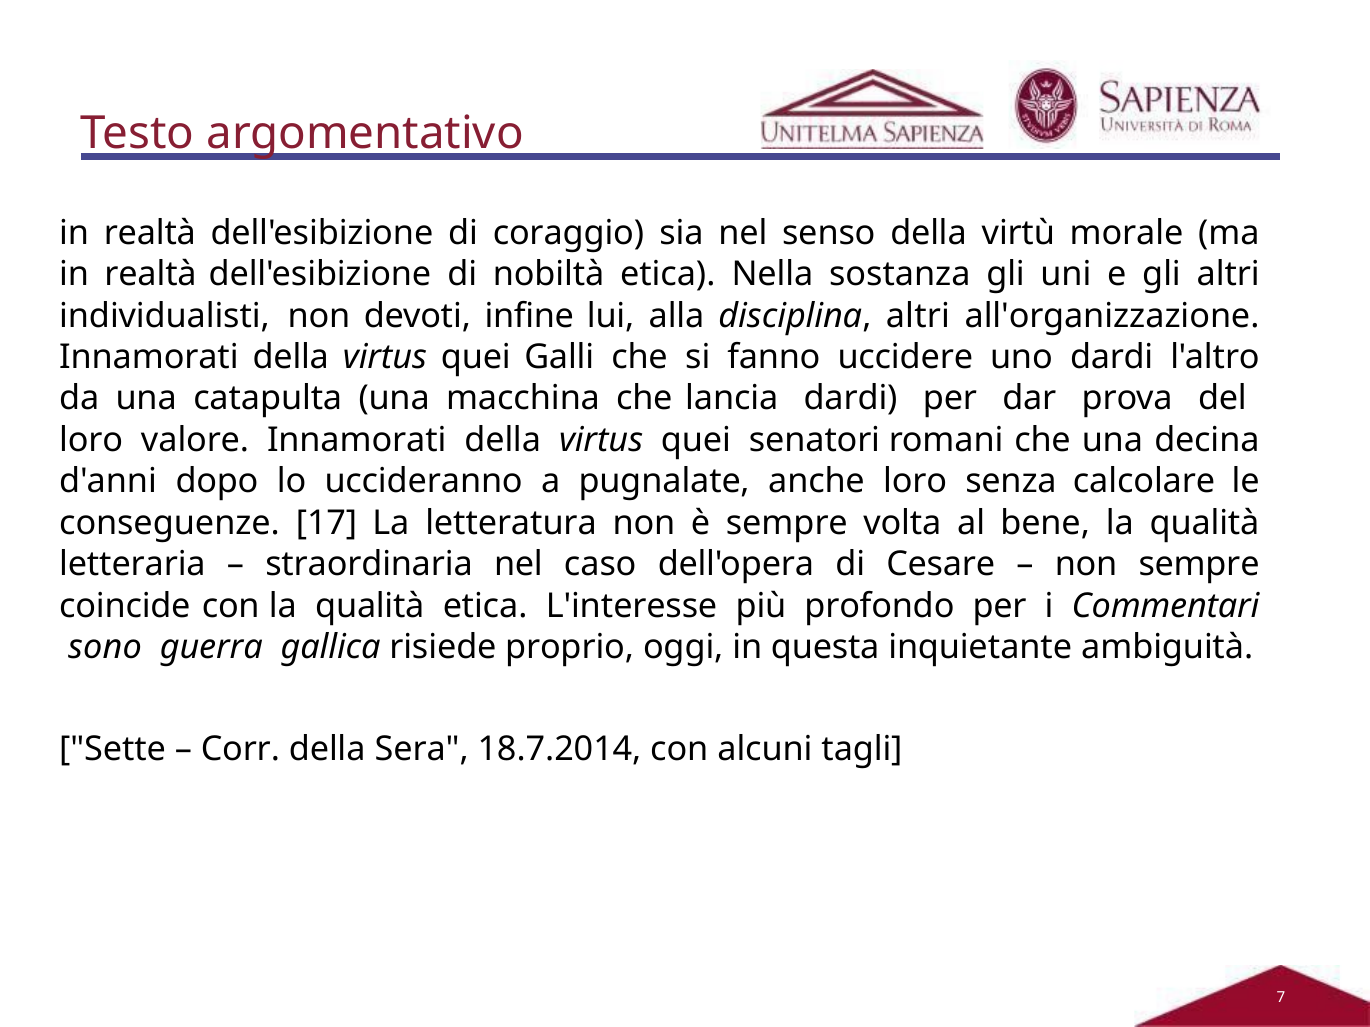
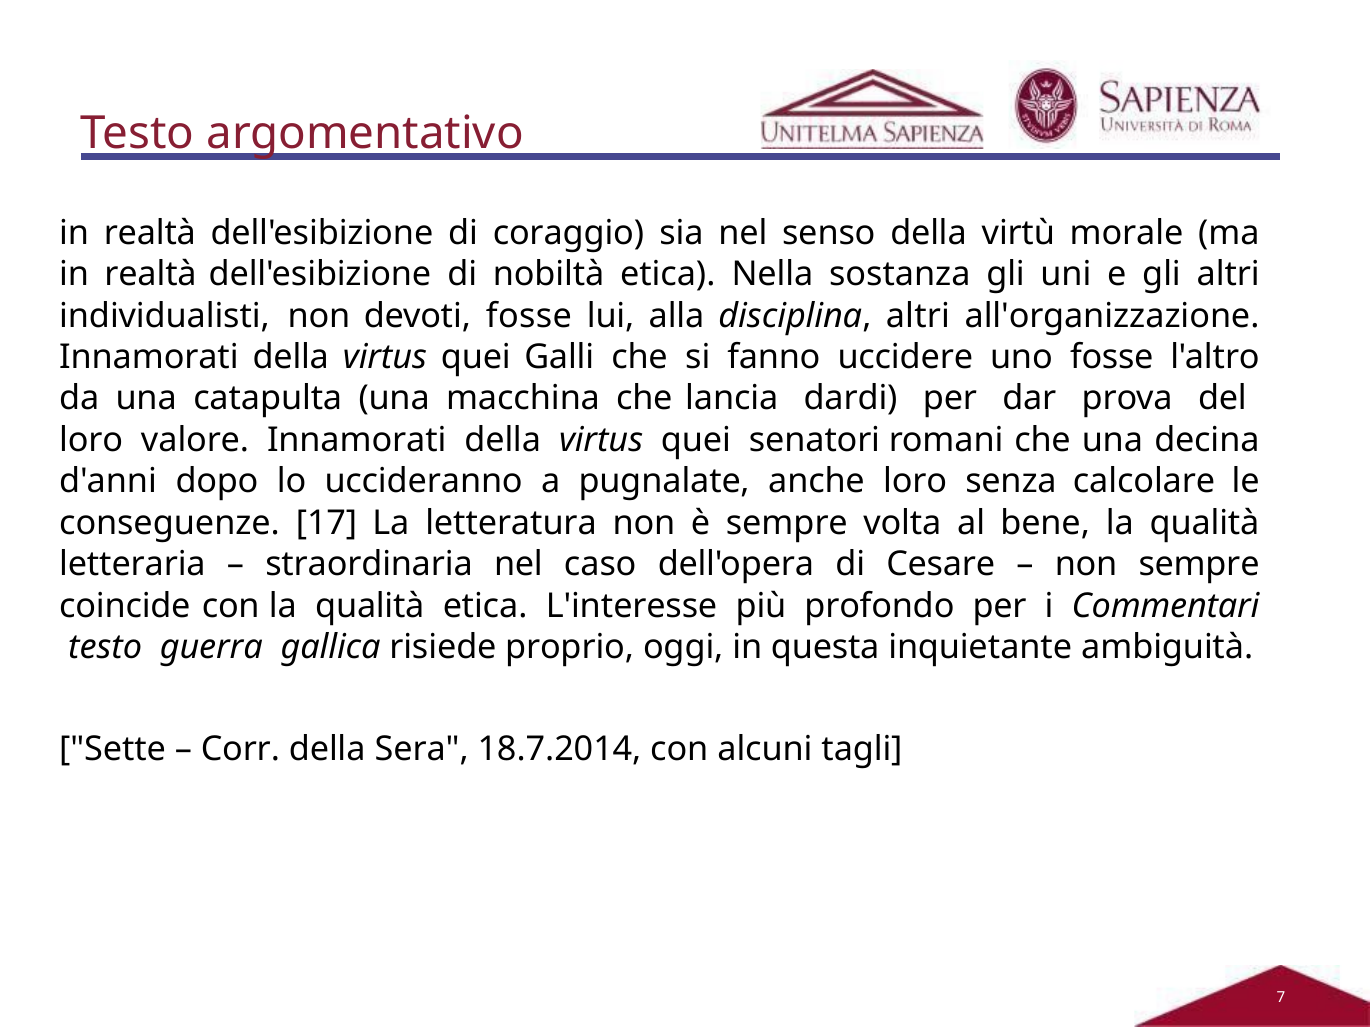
devoti infine: infine -> fosse (529, 316)
uno dardi: dardi -> fosse (1112, 357)
sono: sono -> testo (105, 648)
